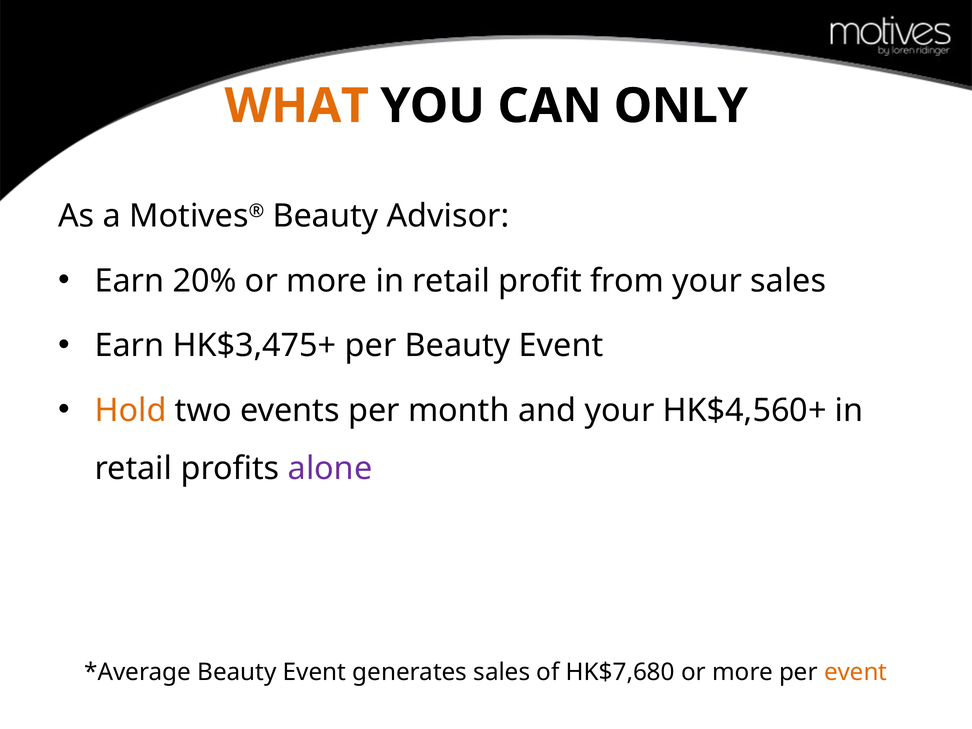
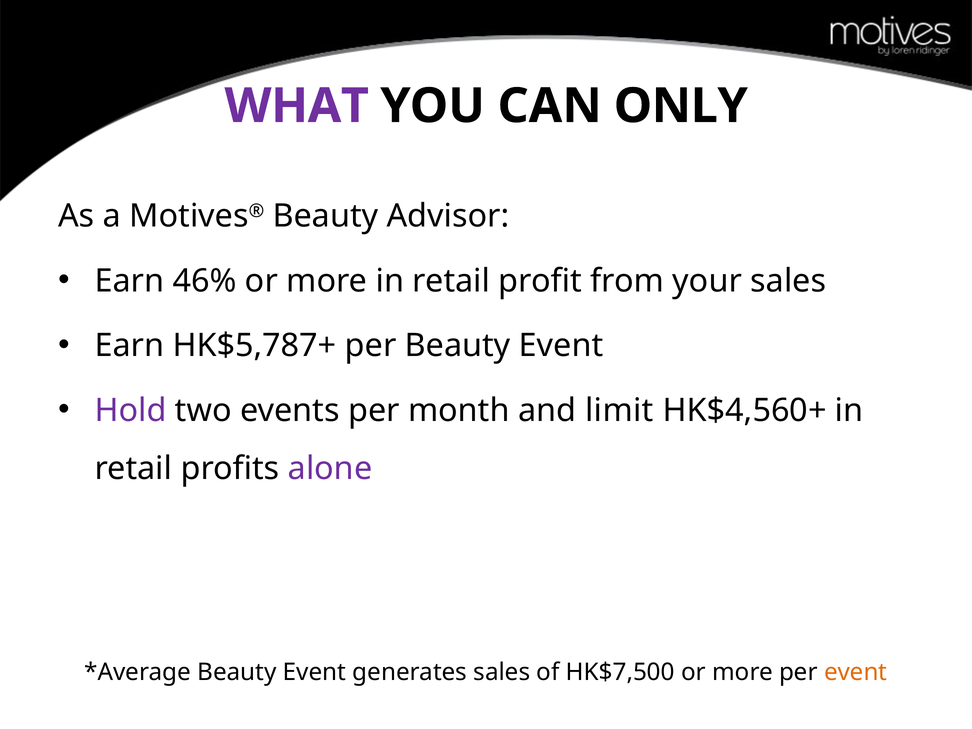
WHAT colour: orange -> purple (297, 106)
20%: 20% -> 46% (205, 281)
HK$3,475+: HK$3,475+ -> HK$5,787+ (255, 346)
Hold colour: orange -> purple (131, 410)
and your: your -> limit (619, 410)
HK$7,680: HK$7,680 -> HK$7,500 (620, 672)
